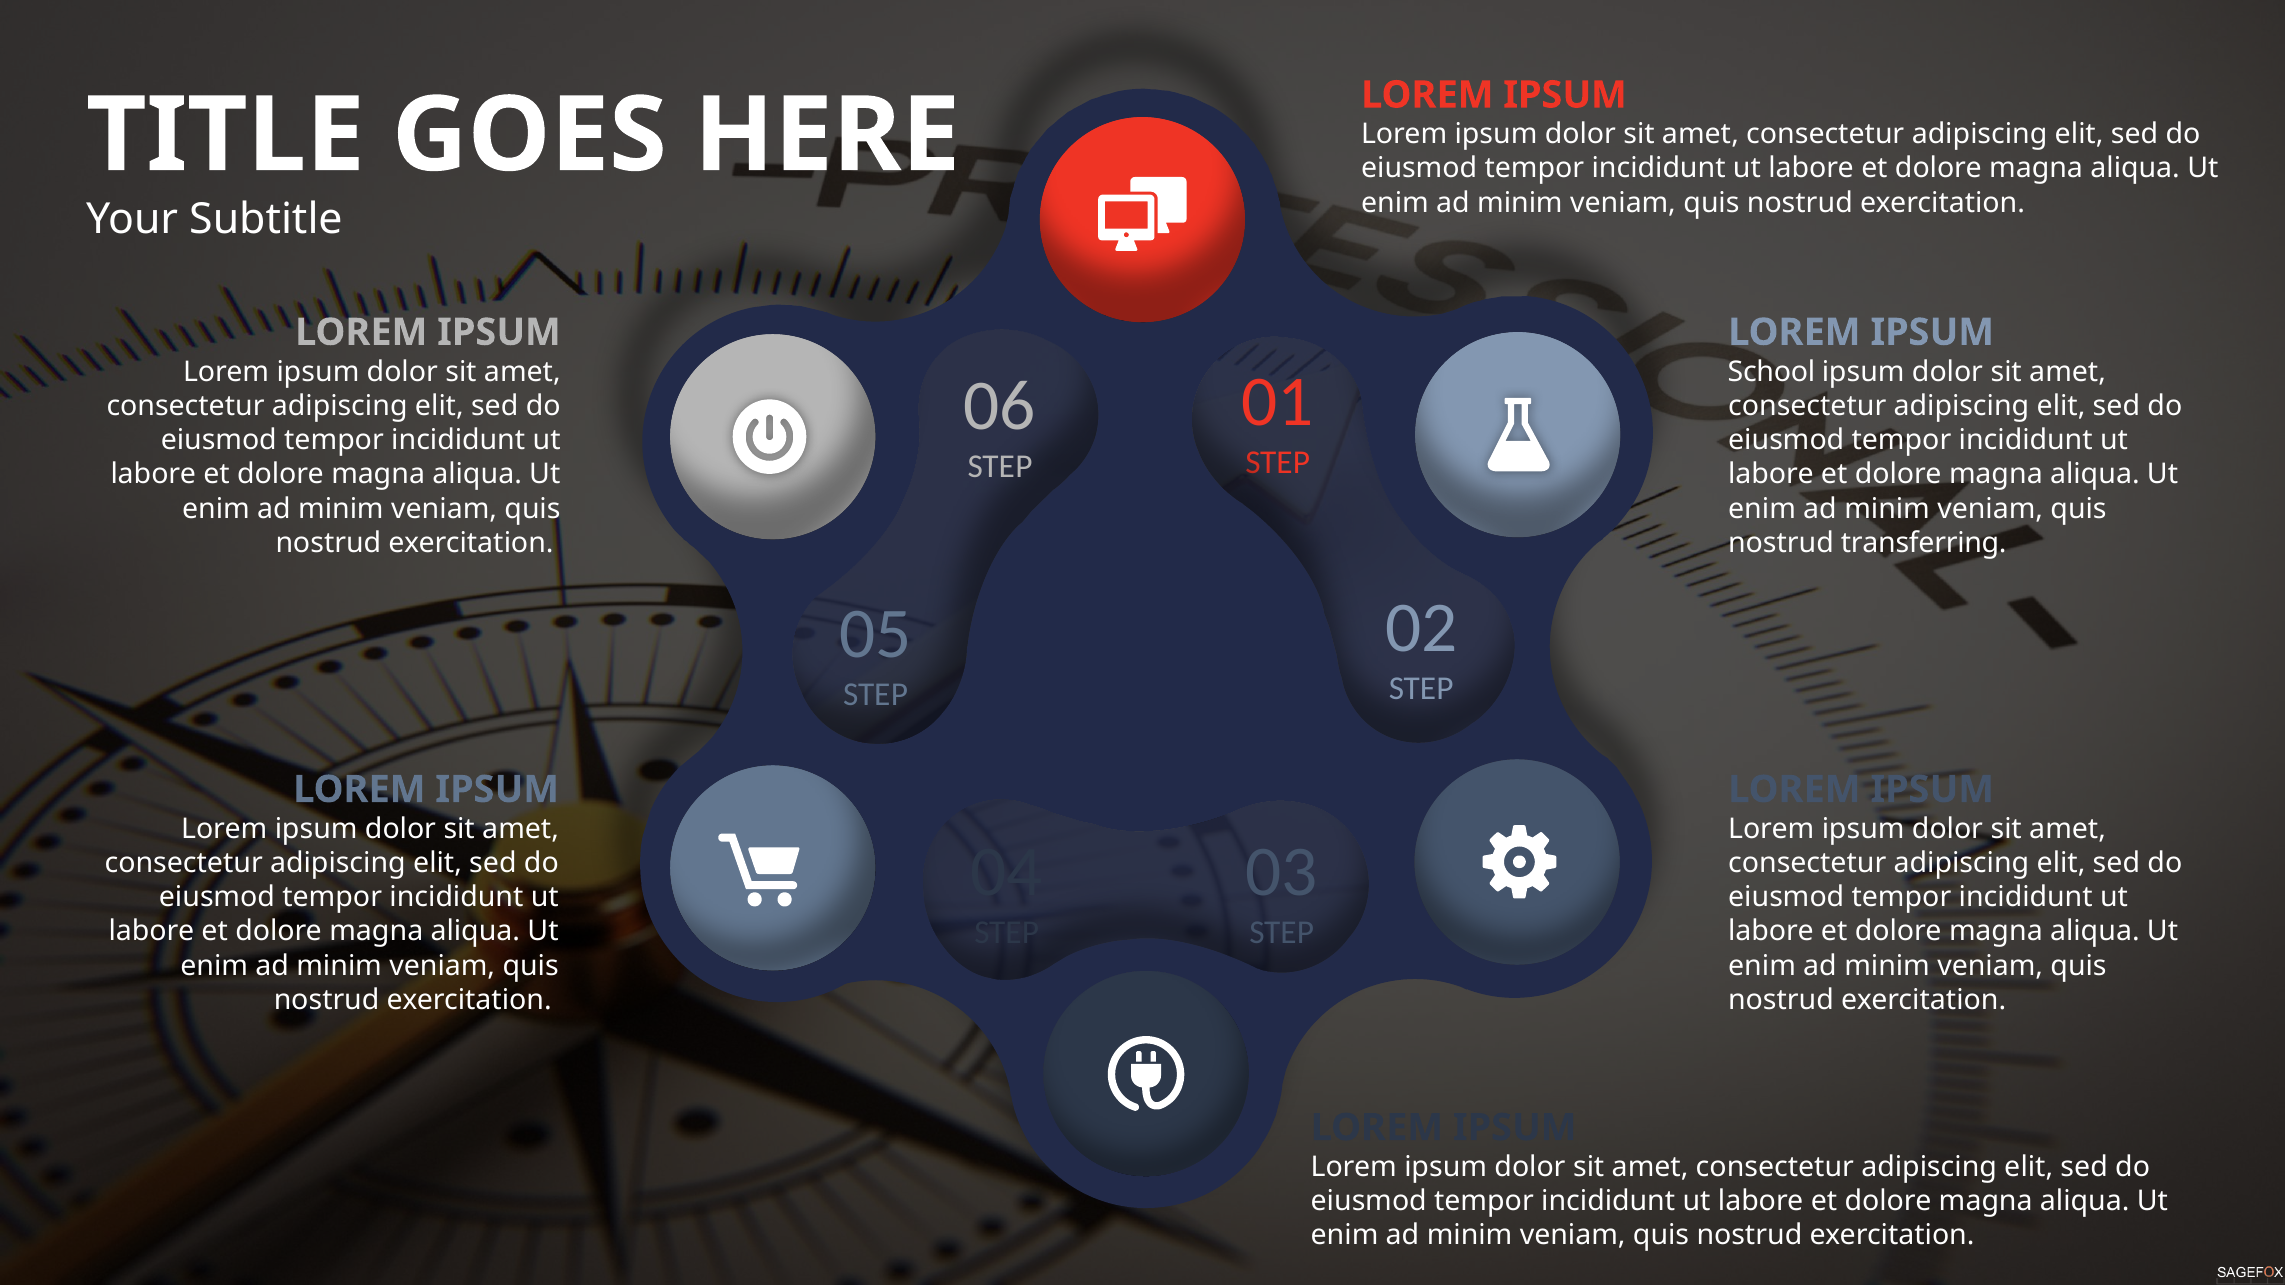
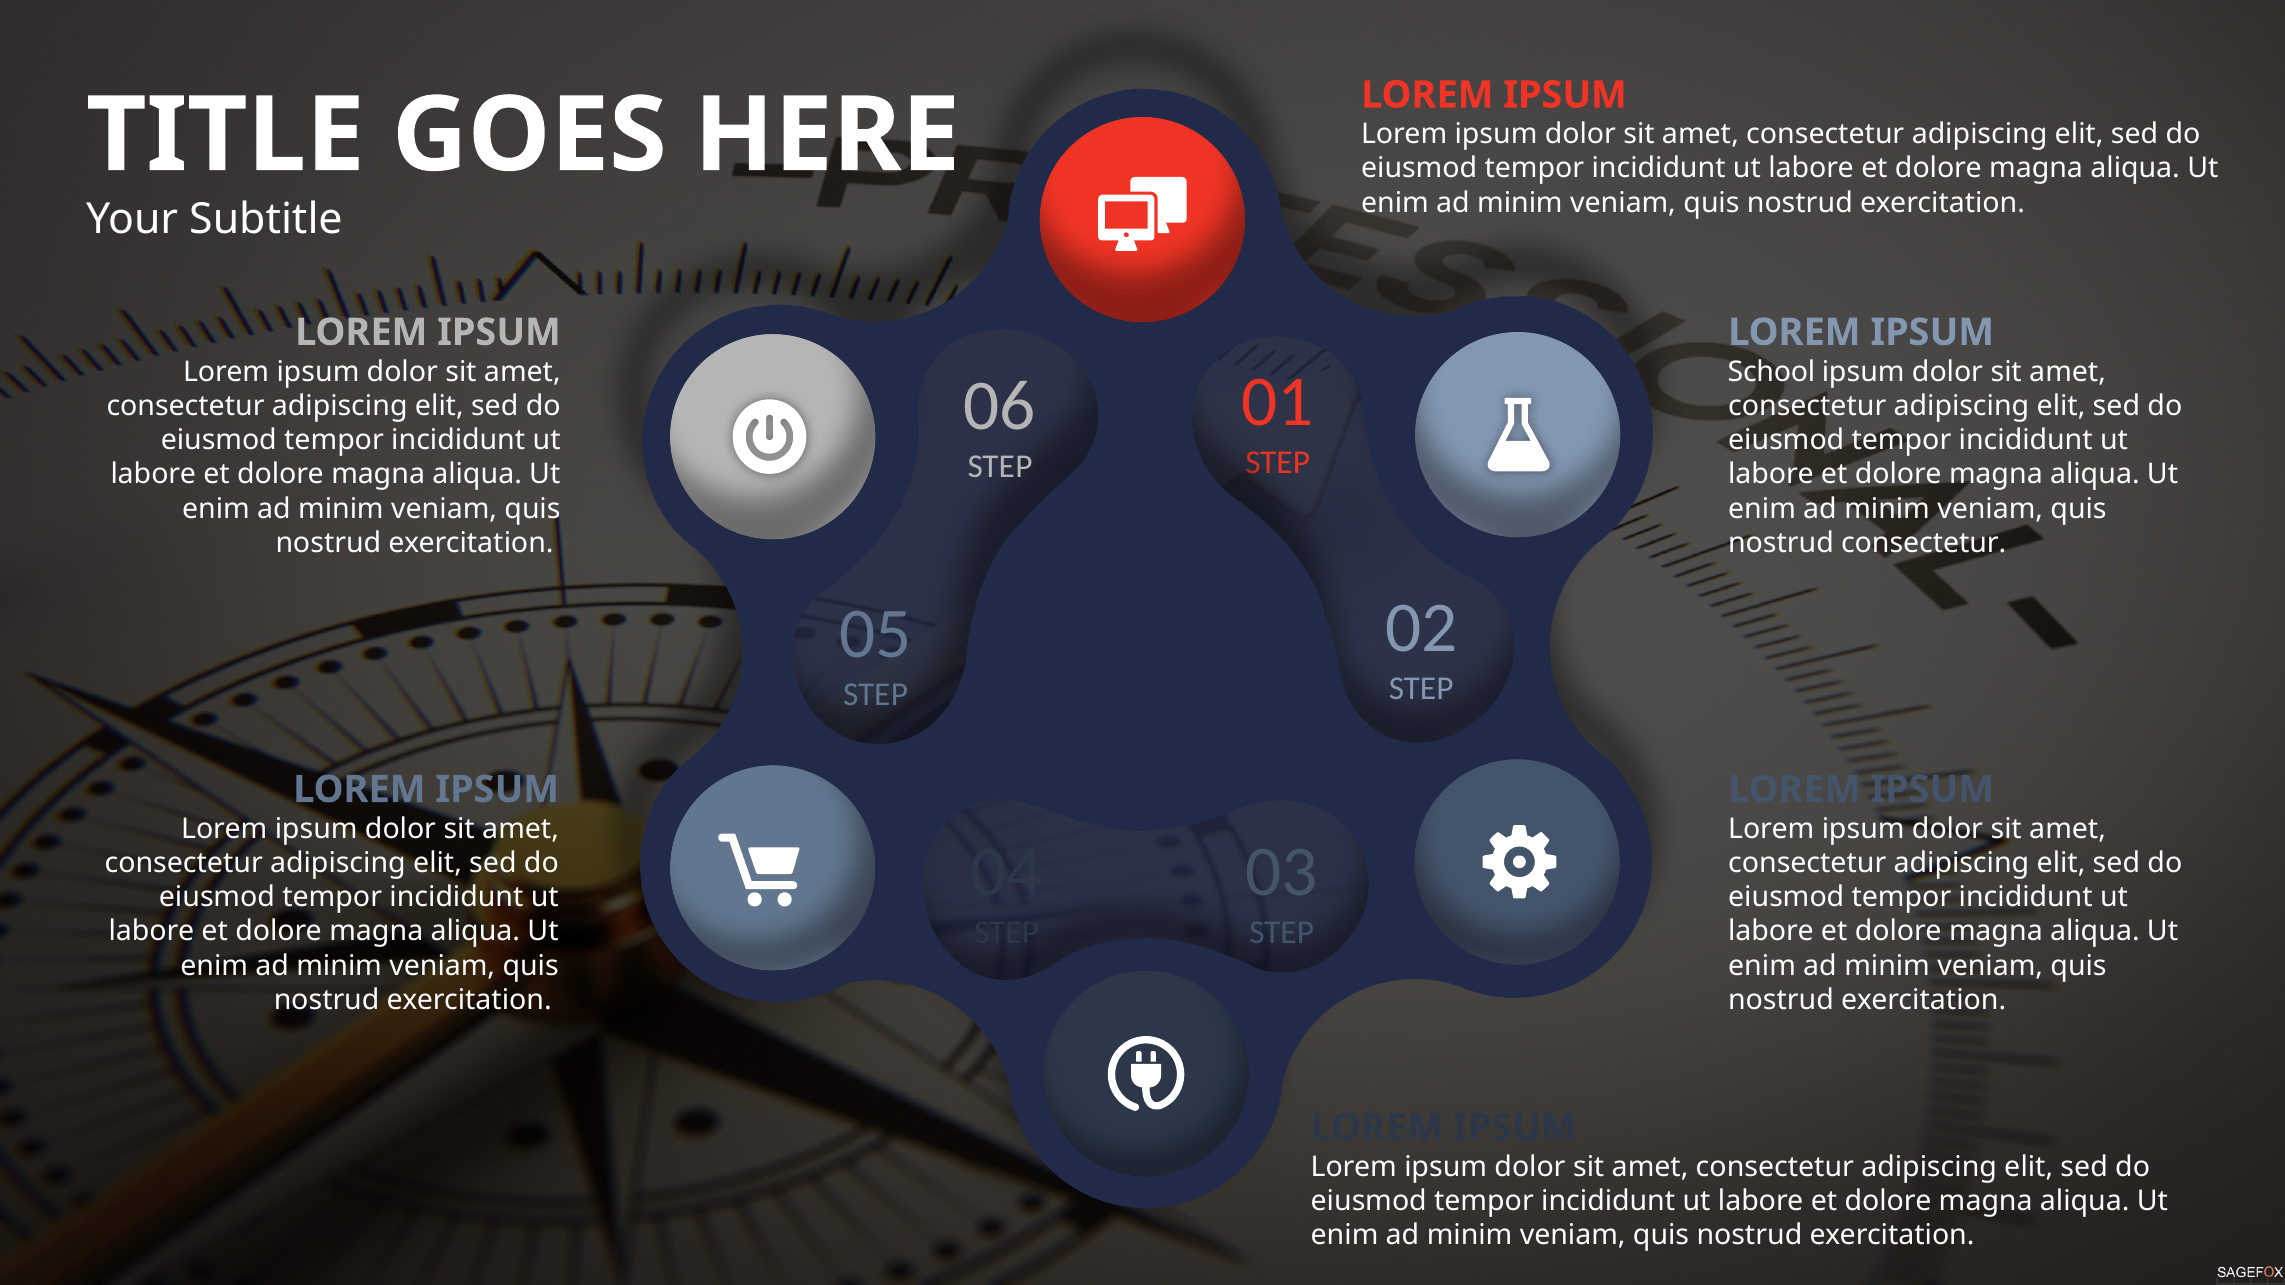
nostrud transferring: transferring -> consectetur (1924, 543)
